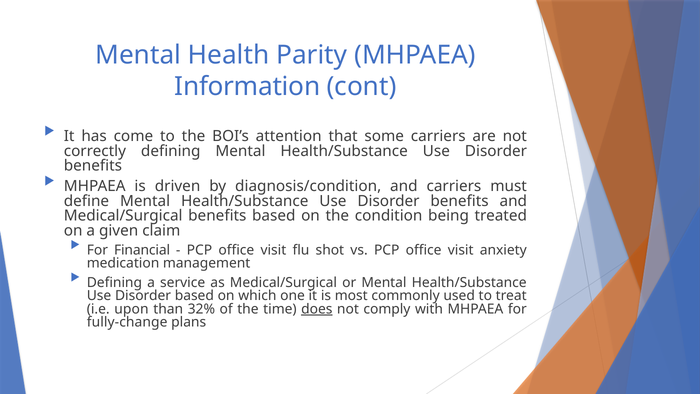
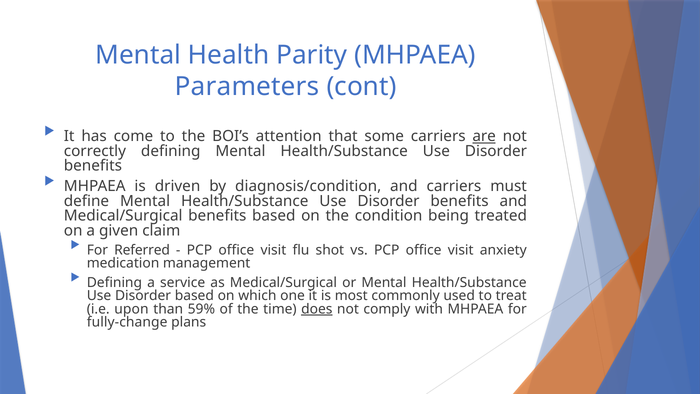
Information: Information -> Parameters (247, 87)
are underline: none -> present (484, 136)
Financial: Financial -> Referred (142, 250)
32%: 32% -> 59% (201, 309)
